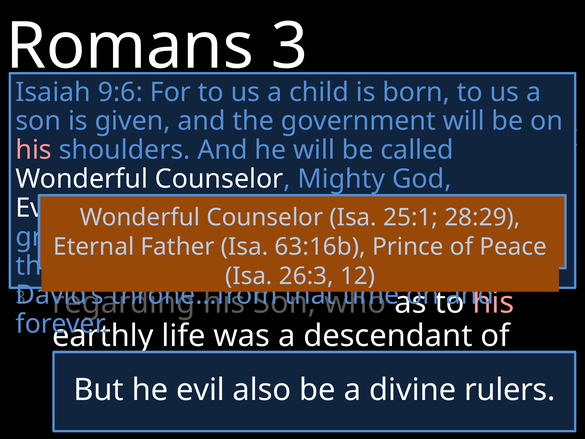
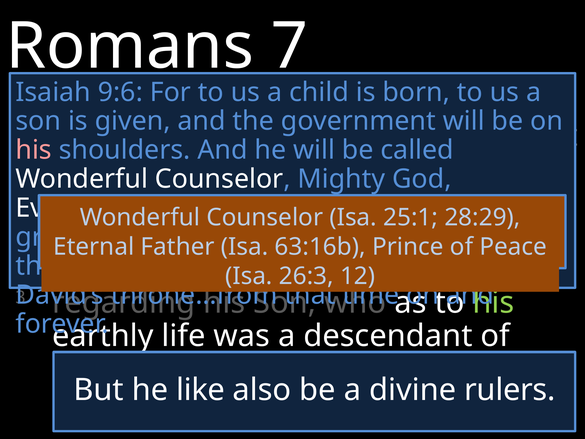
Romans 3: 3 -> 7 (289, 46)
his colour: pink -> light green (493, 302)
evil: evil -> like (201, 390)
